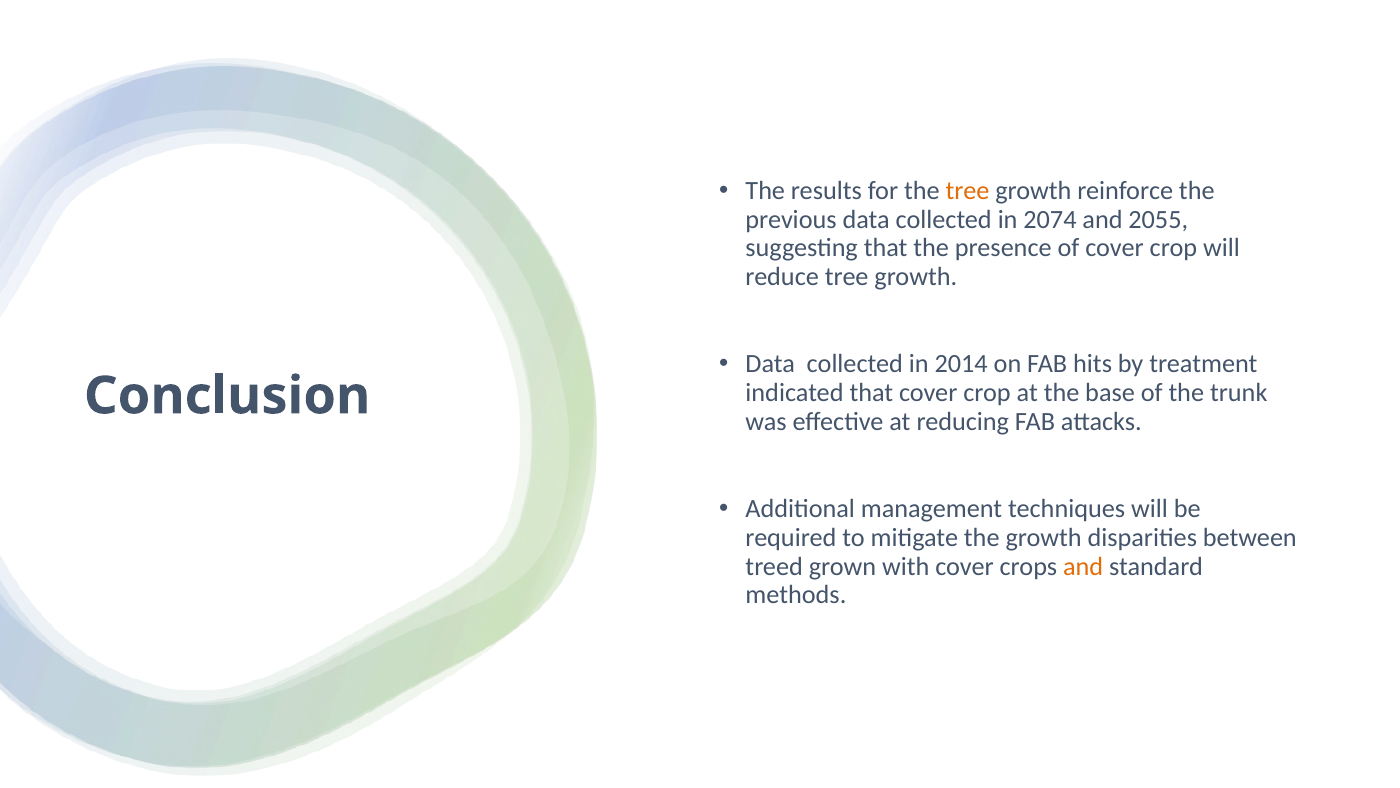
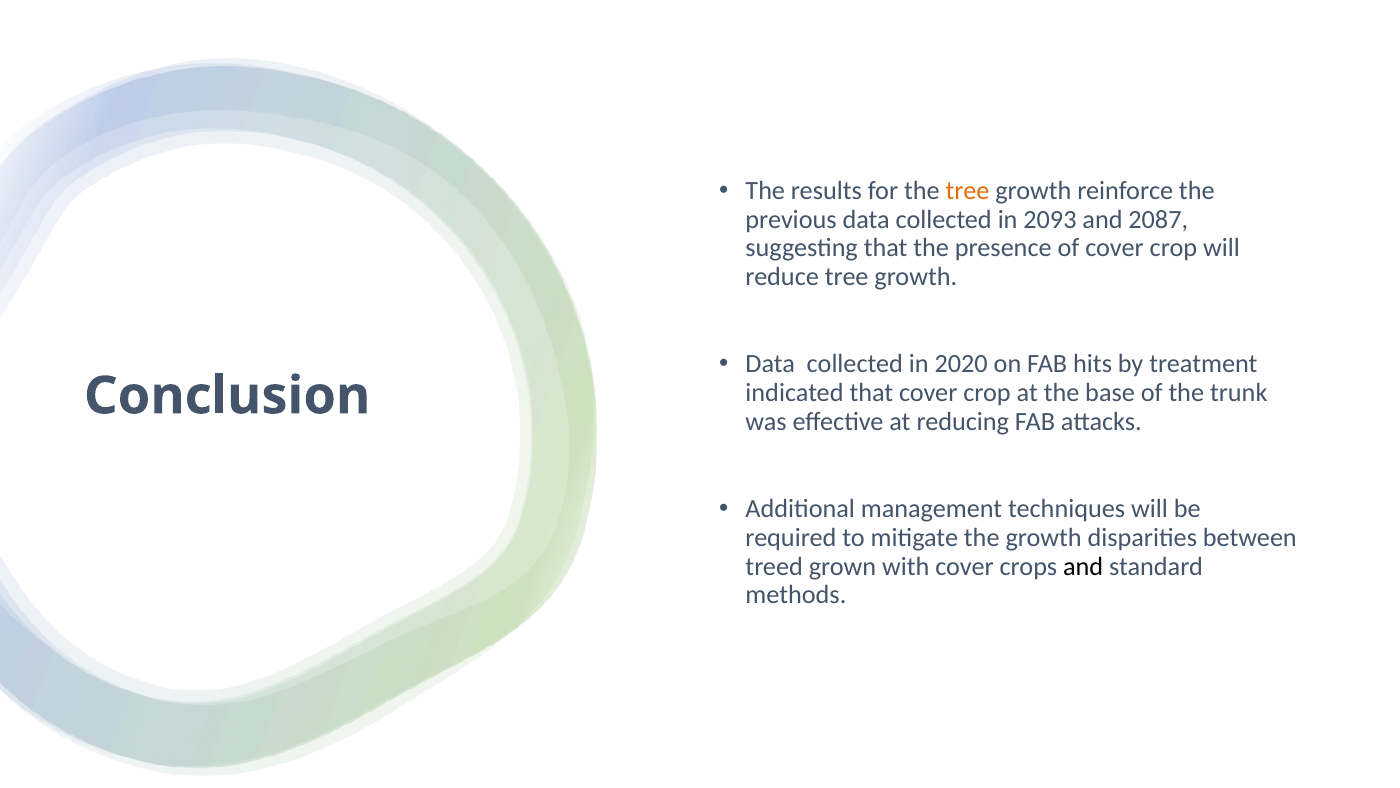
2074: 2074 -> 2093 (1050, 219)
2055: 2055 -> 2087 (1158, 219)
2014: 2014 -> 2020 (961, 364)
and colour: orange -> black (1083, 566)
